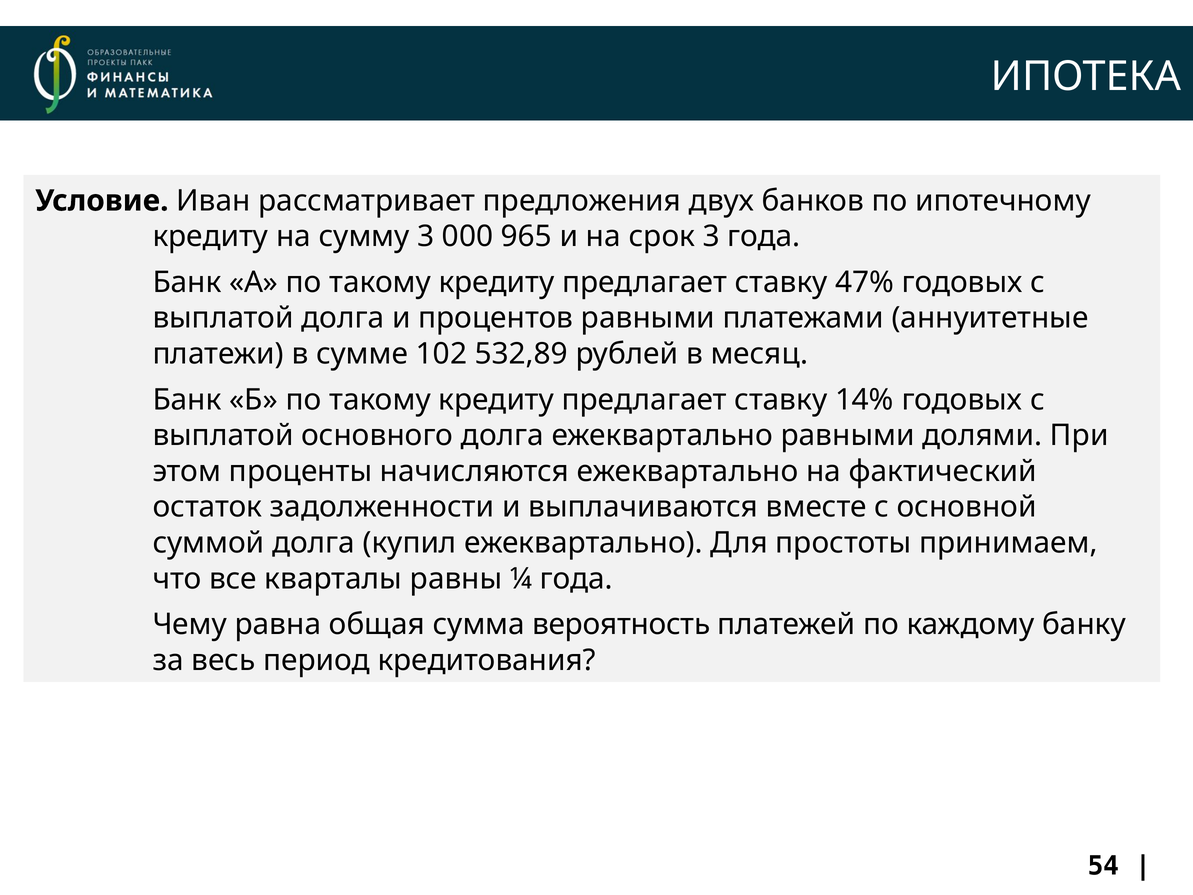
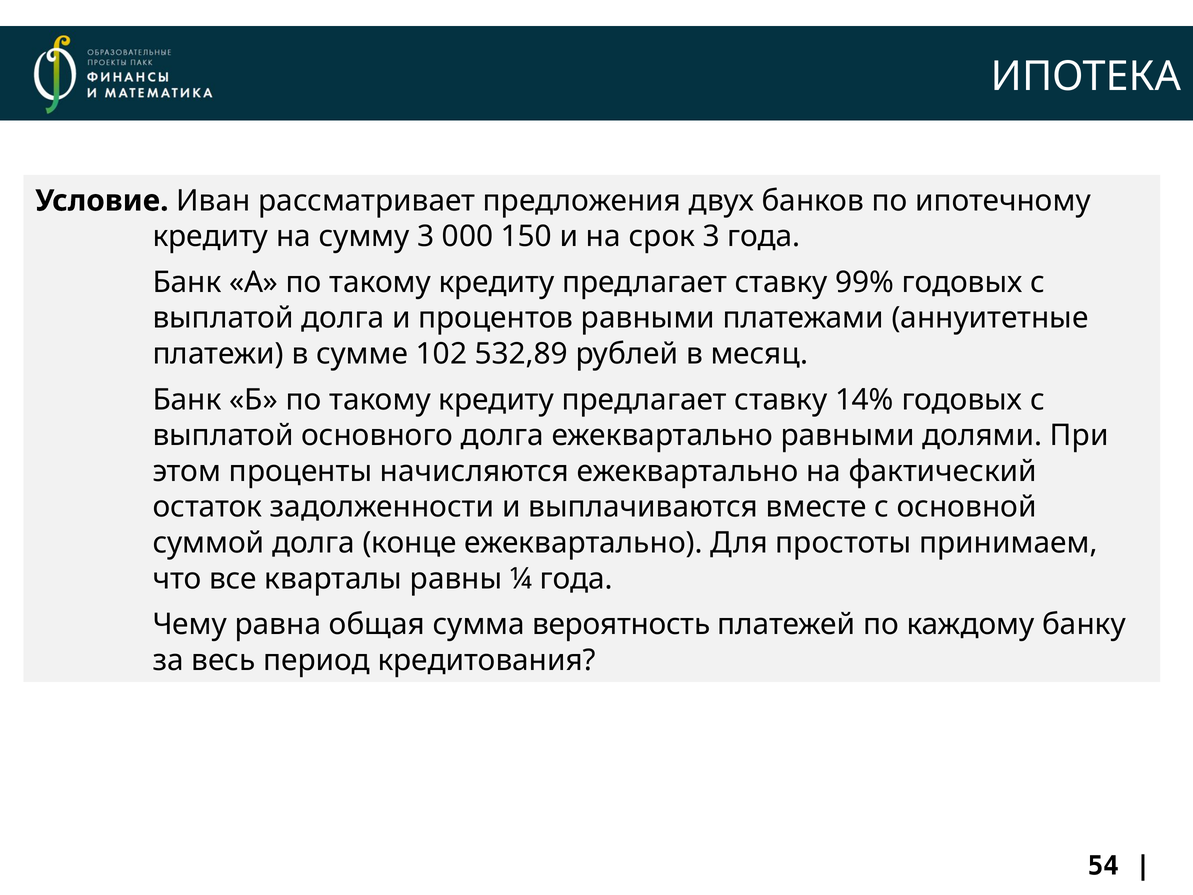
965: 965 -> 150 (526, 237)
47%: 47% -> 99% (865, 282)
купил: купил -> конце (410, 543)
